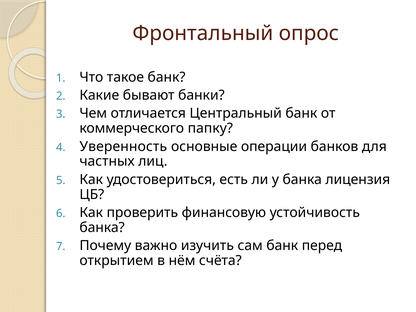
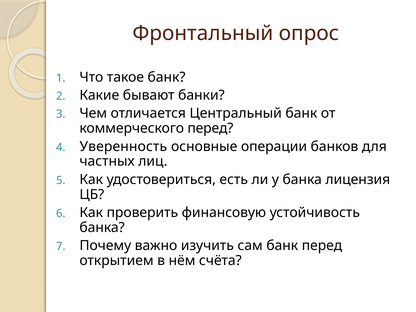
коммерческого папку: папку -> перед (210, 128)
